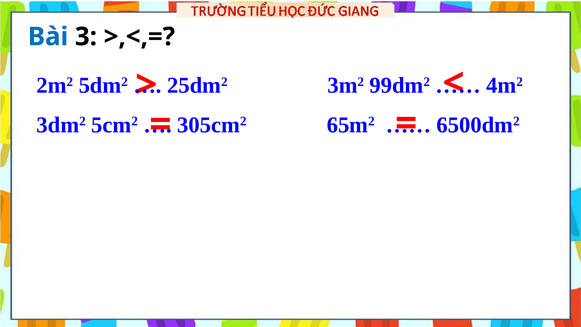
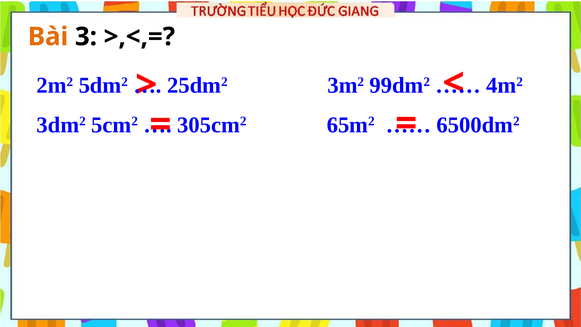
Bài colour: blue -> orange (48, 37)
